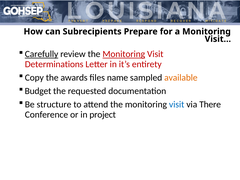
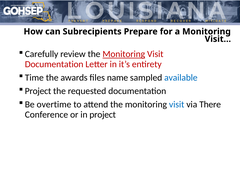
Carefully underline: present -> none (42, 54)
Determinations: Determinations -> Documentation (54, 64)
Copy: Copy -> Time (34, 78)
available colour: orange -> blue (181, 78)
Budget: Budget -> Project (38, 91)
structure: structure -> overtime (54, 104)
